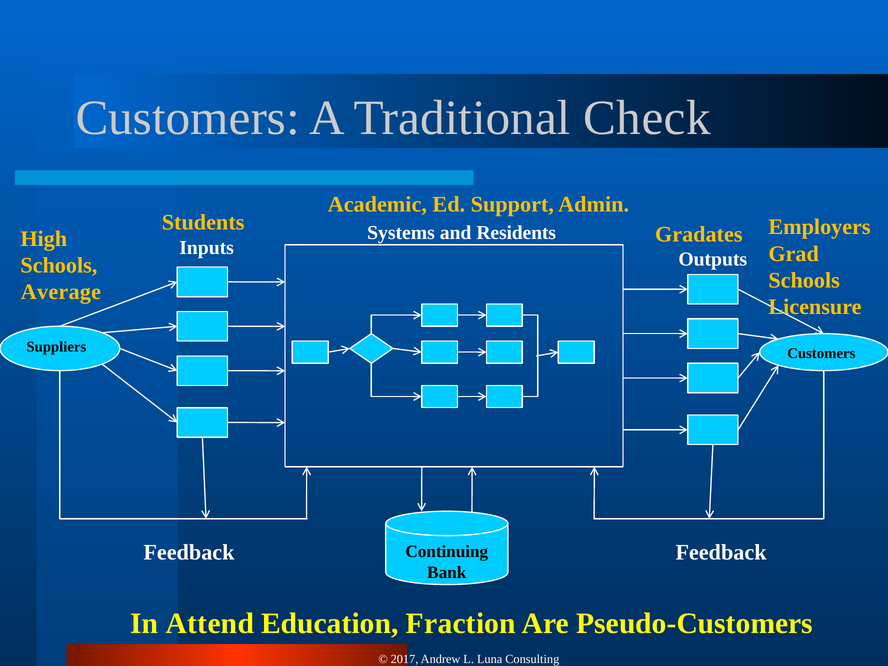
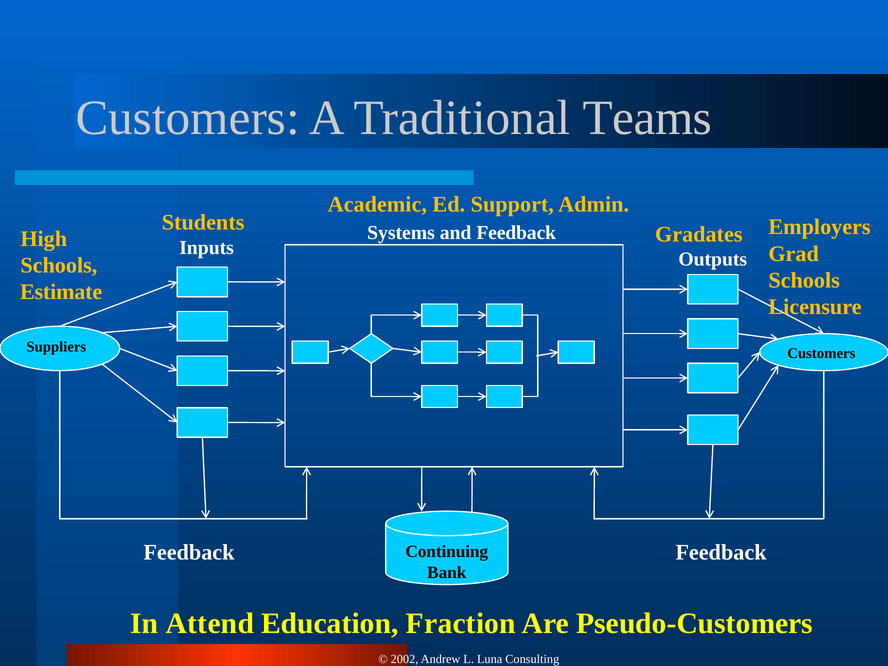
Check: Check -> Teams (647, 118)
and Residents: Residents -> Feedback (516, 233)
Average: Average -> Estimate (61, 292)
2017: 2017 -> 2002 (405, 659)
